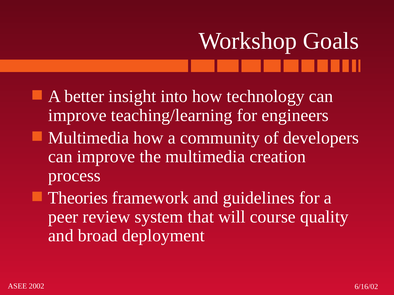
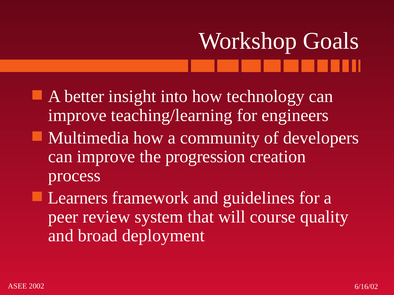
the multimedia: multimedia -> progression (205, 157)
Theories: Theories -> Learners (78, 198)
